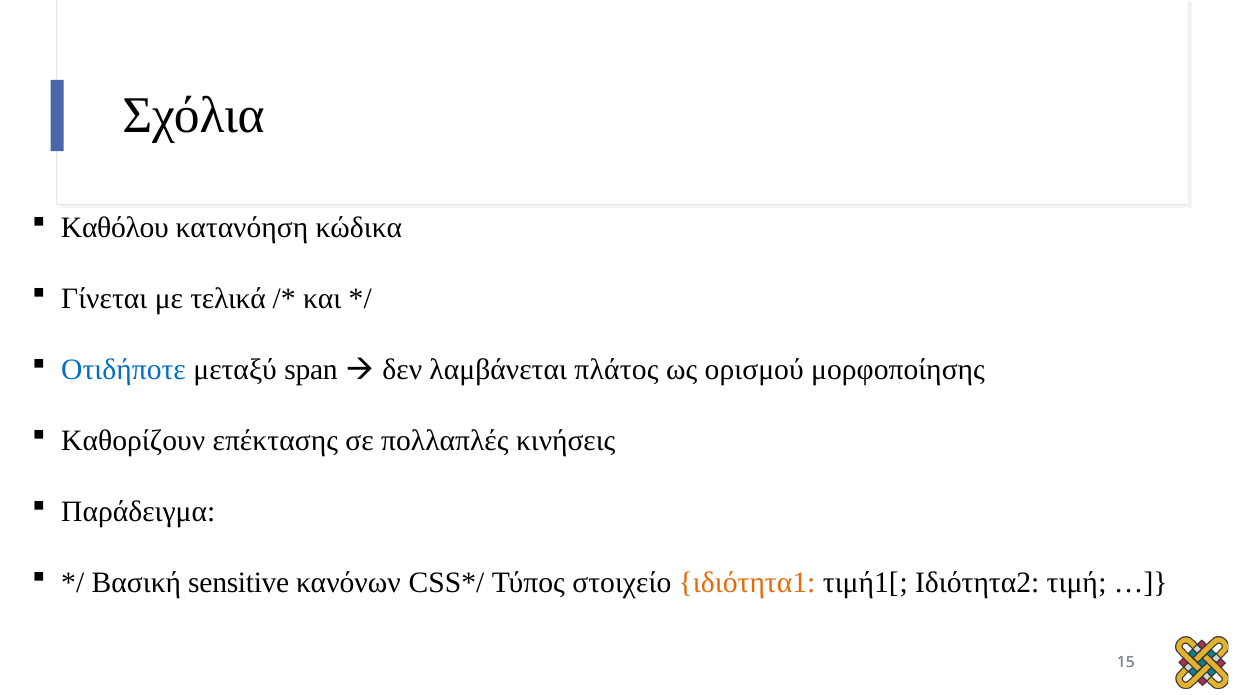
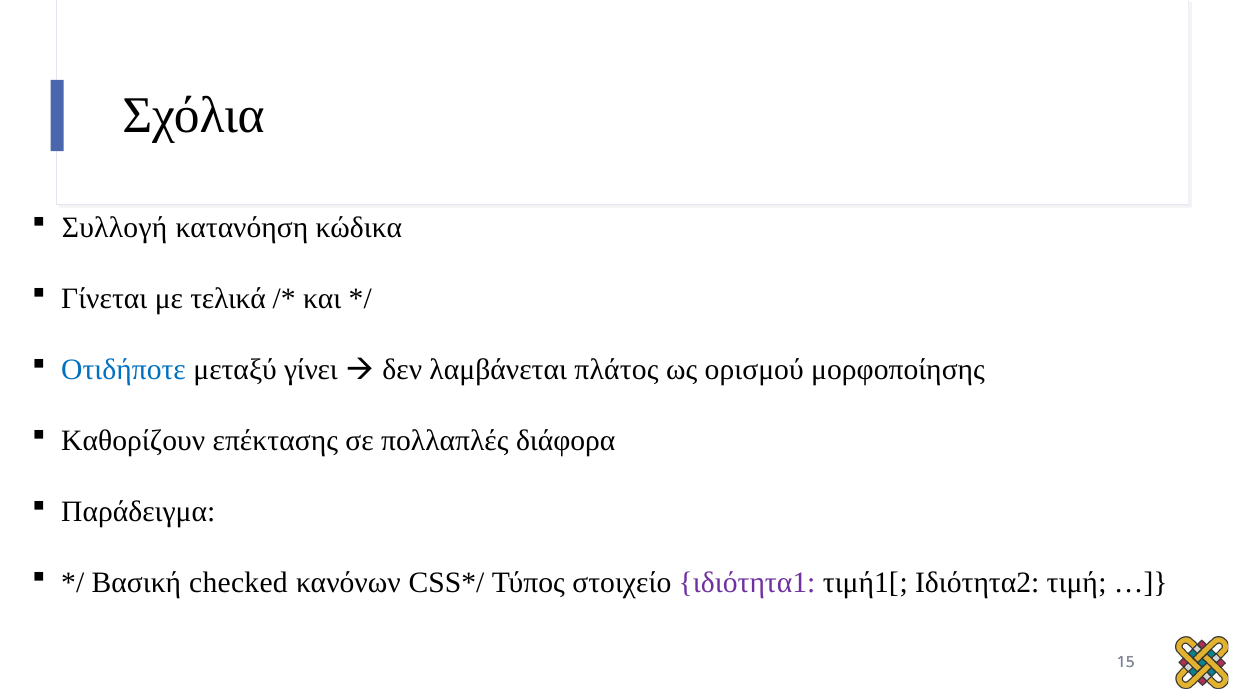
Καθόλου: Καθόλου -> Συλλογή (115, 228)
span: span -> γίνει (311, 370)
κινήσεις: κινήσεις -> διάφορα (566, 441)
sensitive: sensitive -> checked (238, 583)
ιδιότητα1 colour: orange -> purple (747, 583)
